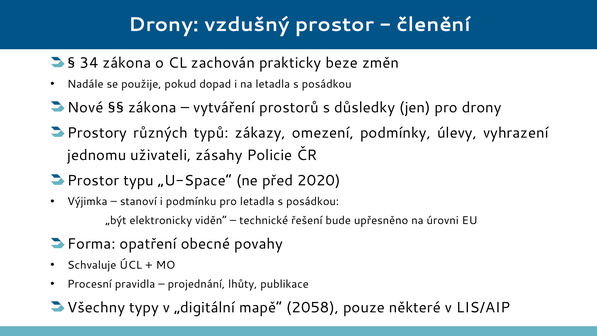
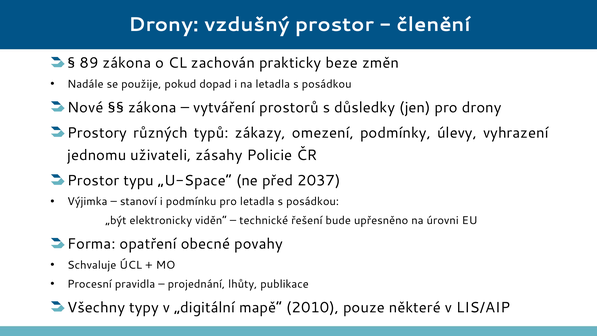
34: 34 -> 89 (89, 63)
2020: 2020 -> 2037 (319, 180)
2058: 2058 -> 2010 (313, 307)
